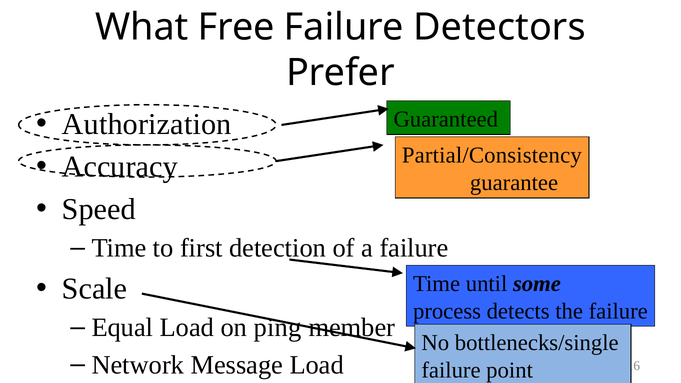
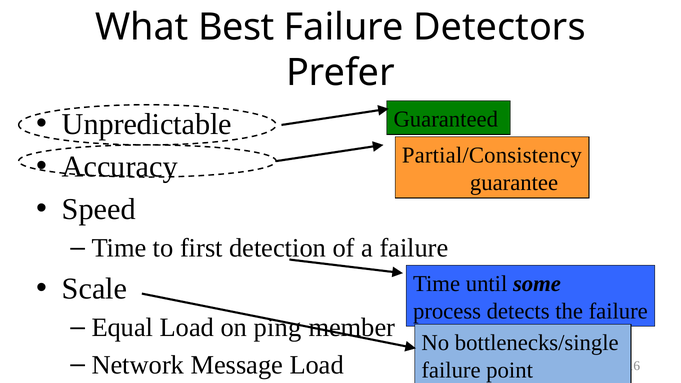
Free: Free -> Best (236, 27)
Authorization: Authorization -> Unpredictable (147, 124)
